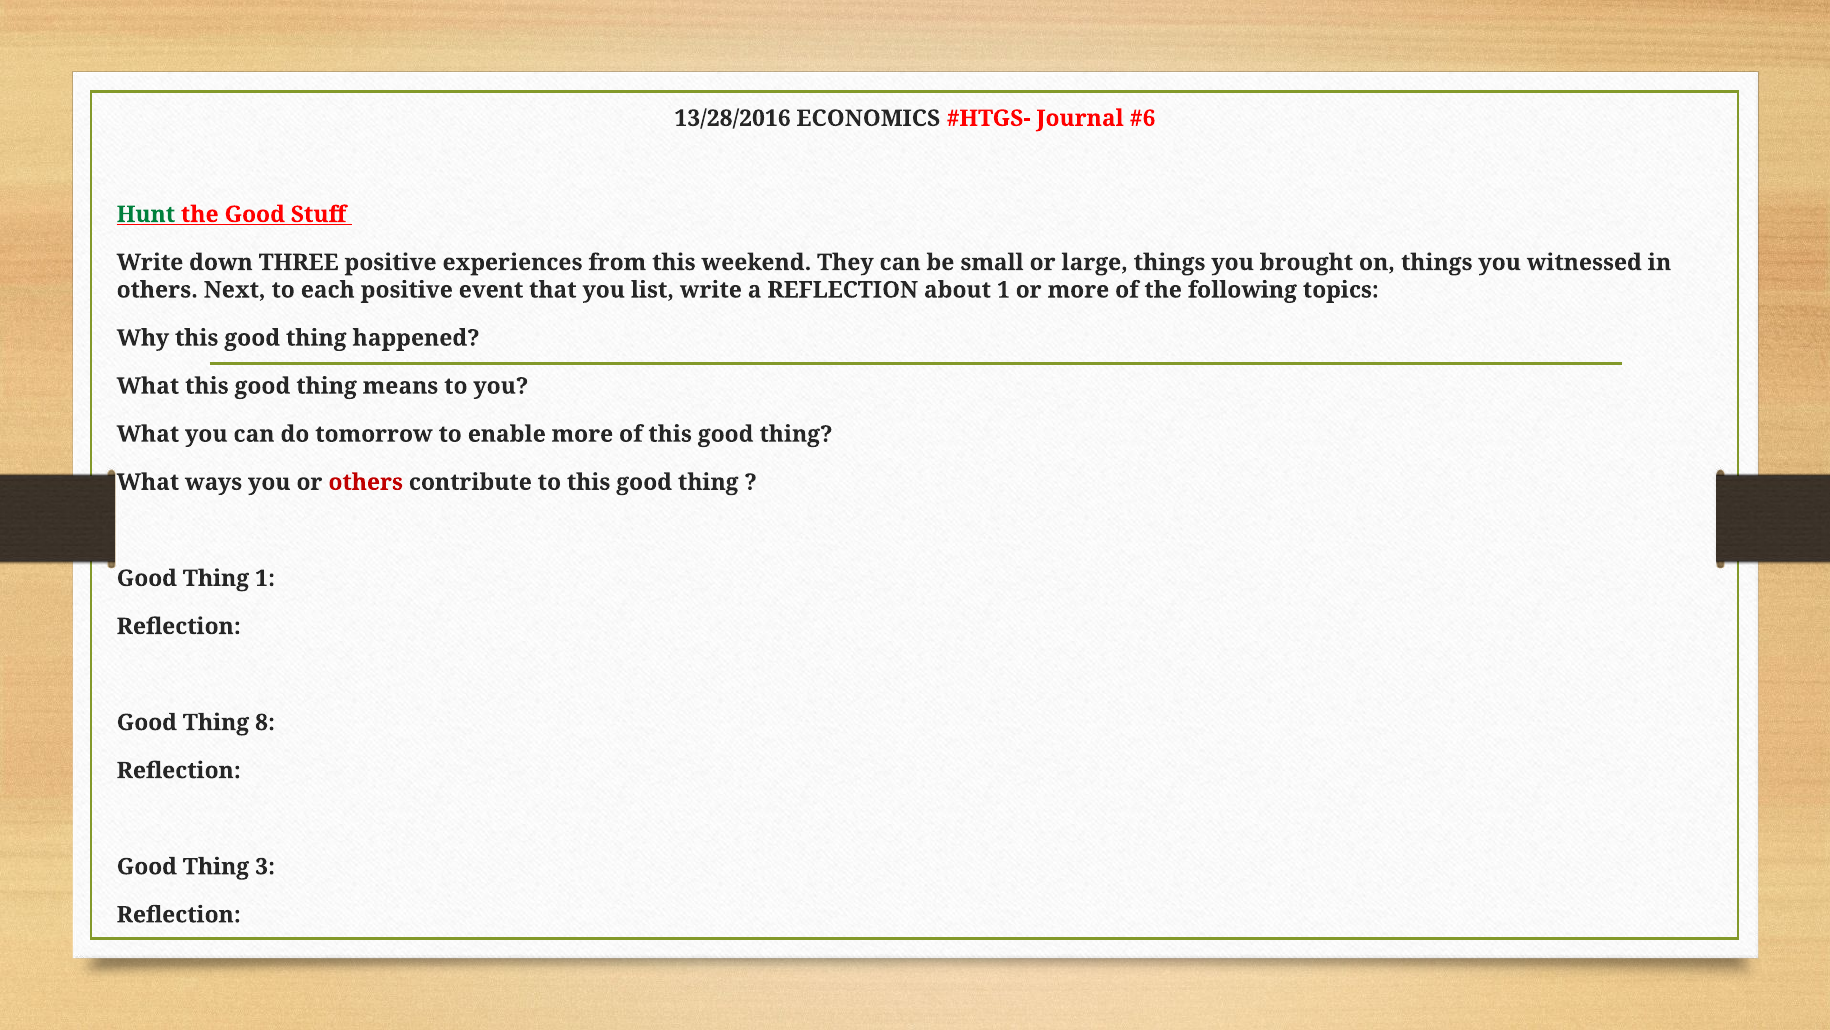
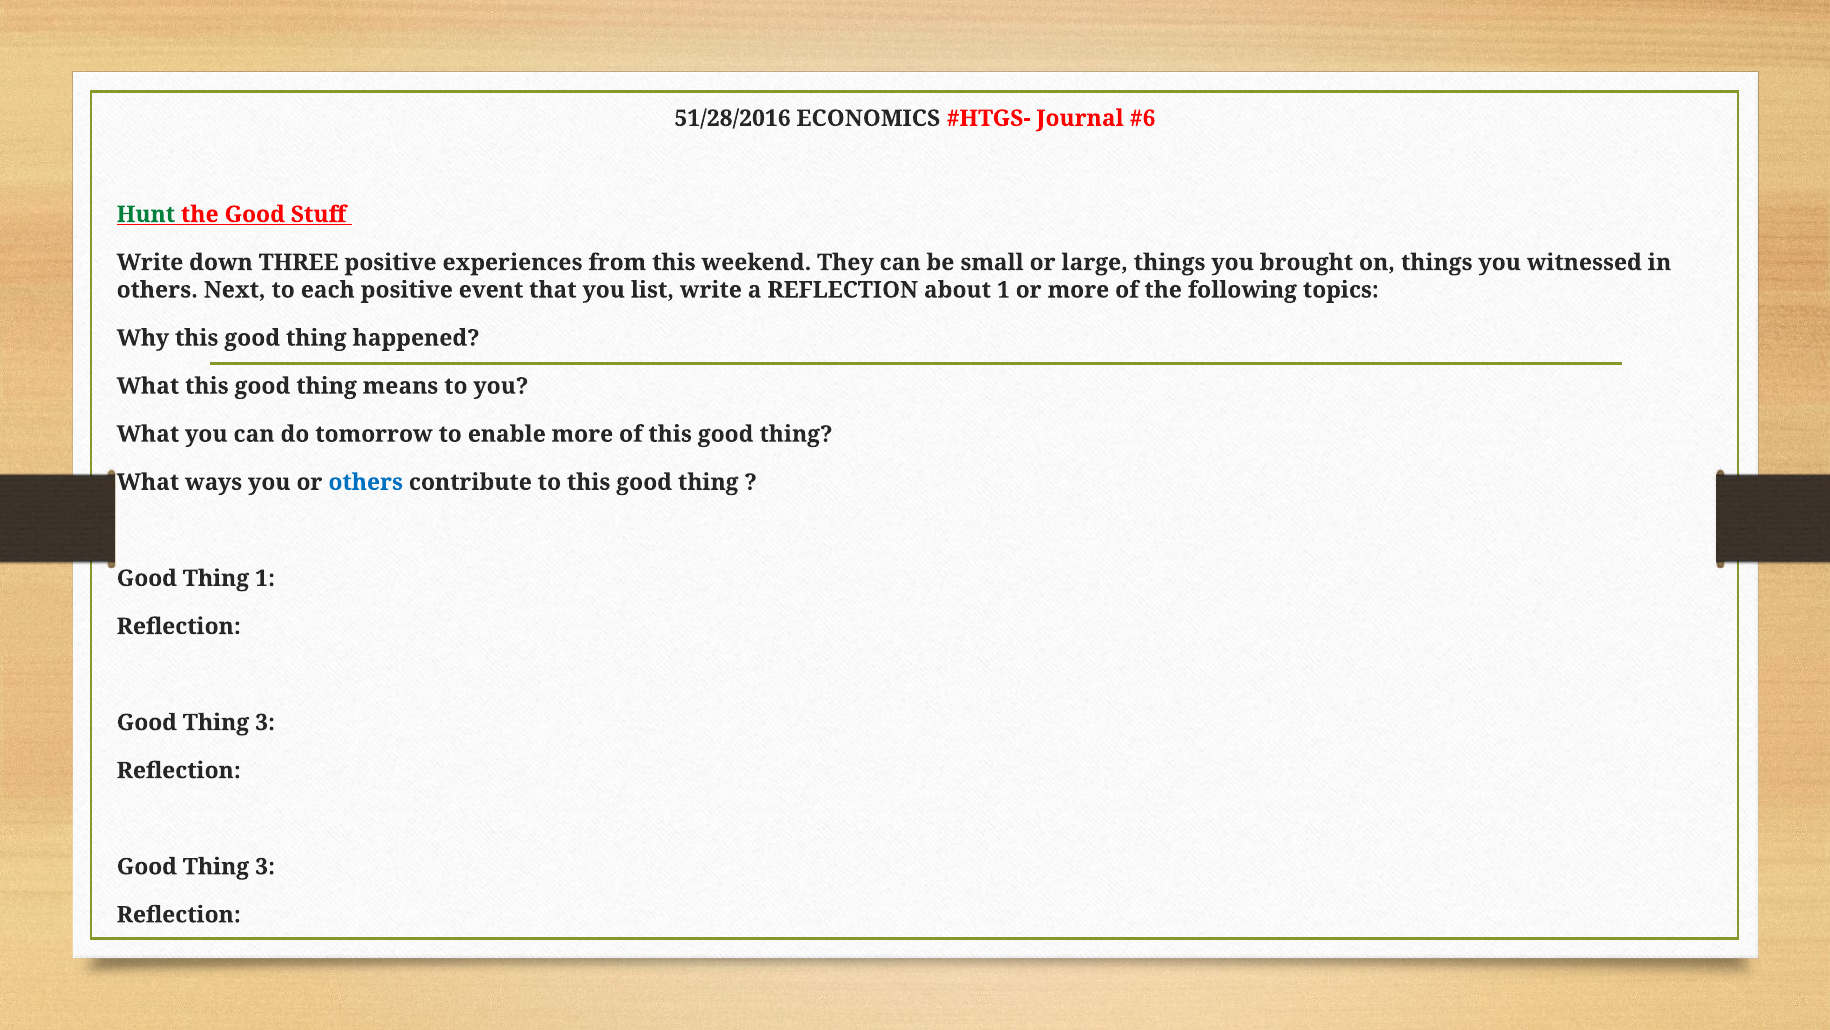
13/28/2016: 13/28/2016 -> 51/28/2016 (733, 118)
others colour: red -> blue (366, 482)
8: 8 -> 3 (265, 722)
